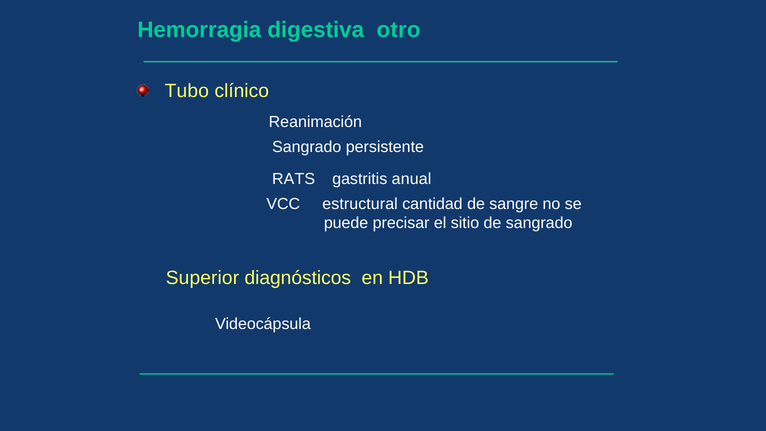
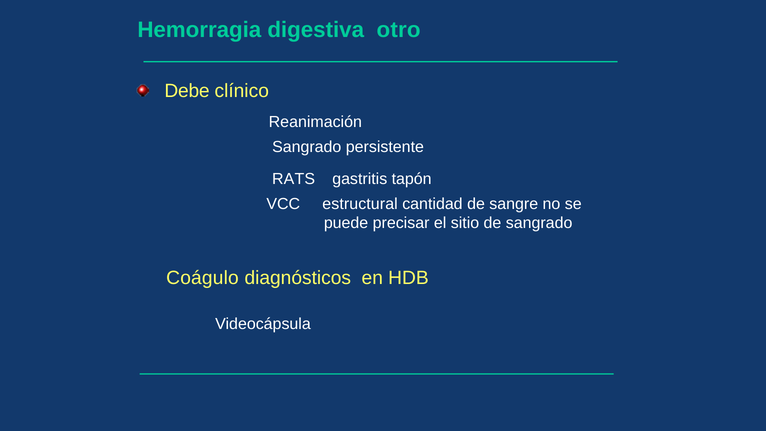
Tubo: Tubo -> Debe (187, 91)
anual: anual -> tapón (412, 179)
Superior: Superior -> Coágulo (202, 278)
